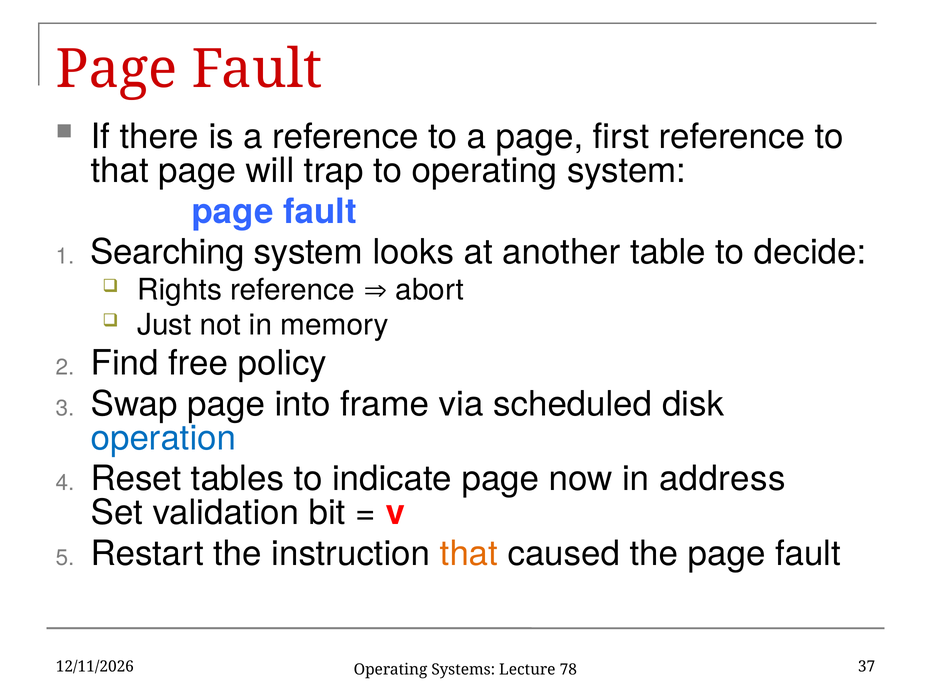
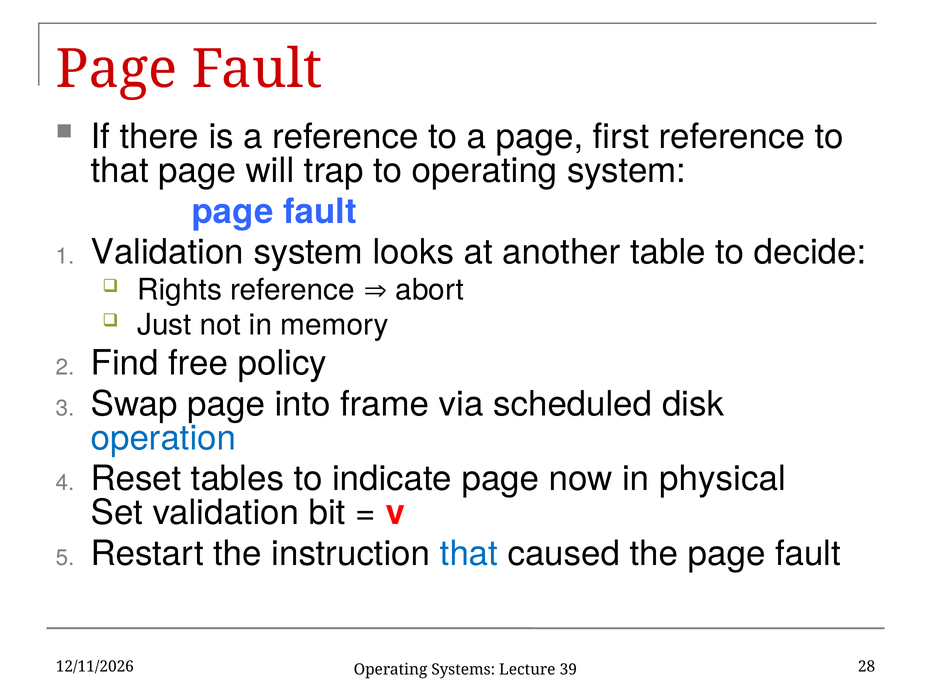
Searching: Searching -> Validation (167, 253)
address: address -> physical (722, 479)
that colour: orange -> blue (469, 554)
37: 37 -> 28 (867, 667)
78: 78 -> 39 (568, 670)
